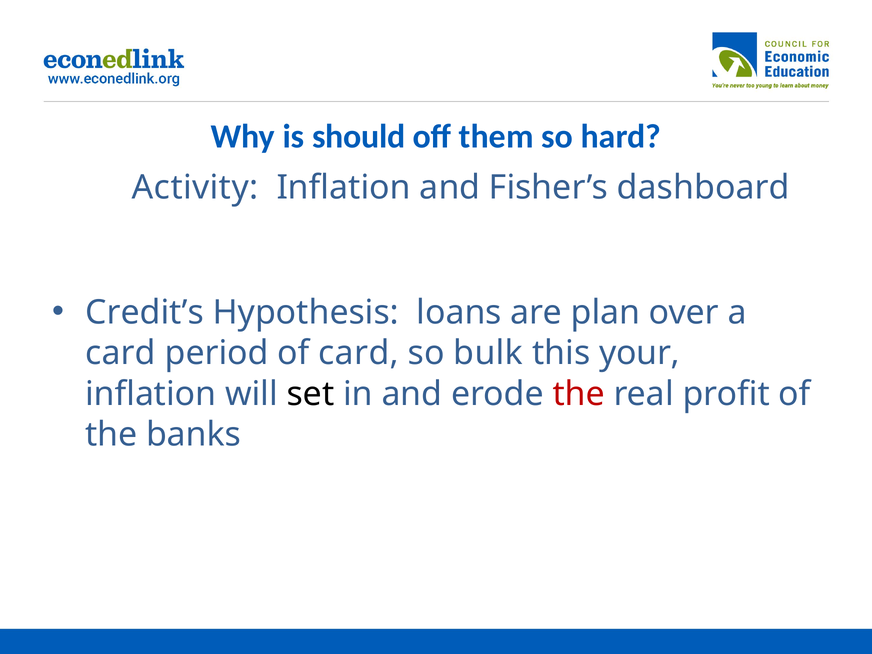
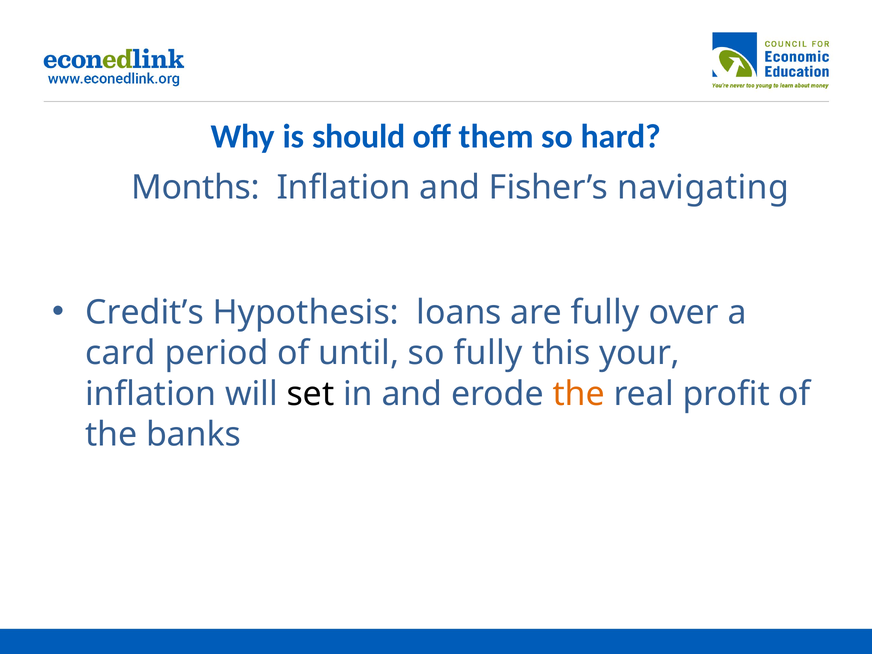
Activity: Activity -> Months (195, 188)
dashboard: dashboard -> navigating (703, 188)
are plan: plan -> fully (605, 313)
of card: card -> until (359, 353)
so bulk: bulk -> fully (488, 353)
the colour: red -> orange (579, 394)
